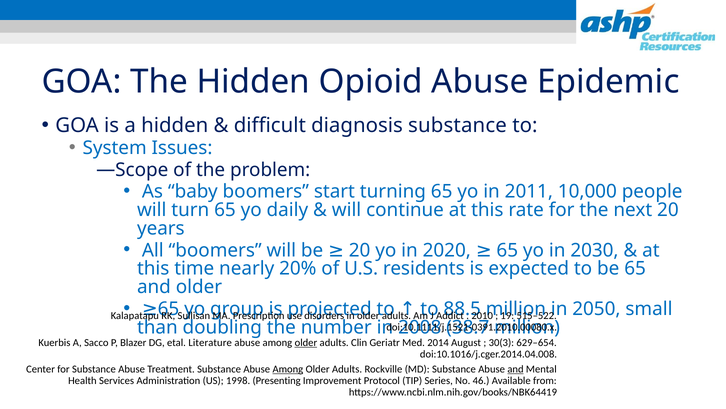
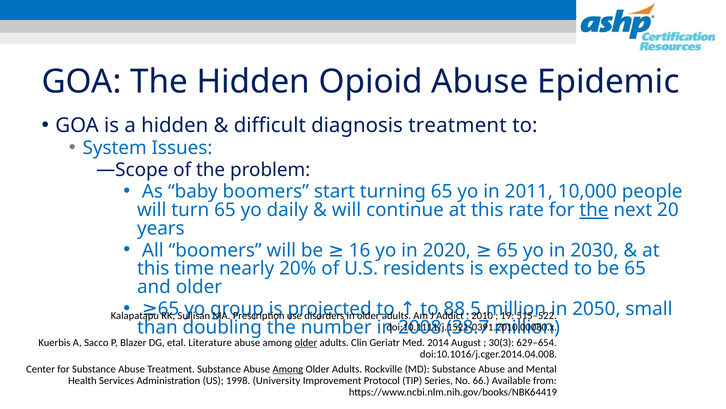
diagnosis substance: substance -> treatment (457, 125)
the underline: none -> present (594, 210)
be 20: 20 -> 16 (360, 250)
and underline: present -> none (515, 369)
Presenting: Presenting -> University (276, 380)
46: 46 -> 66 (481, 380)
